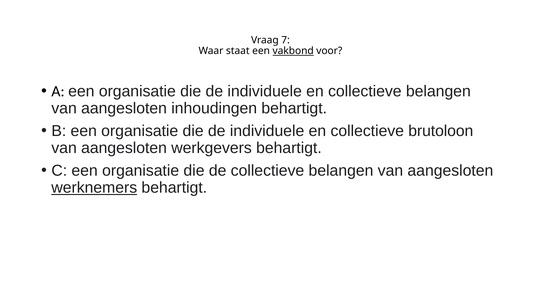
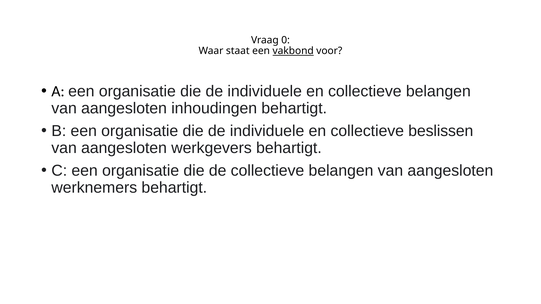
7: 7 -> 0 (286, 40)
brutoloon: brutoloon -> beslissen (441, 131)
werknemers underline: present -> none (94, 188)
